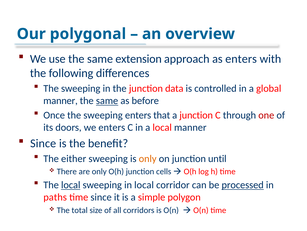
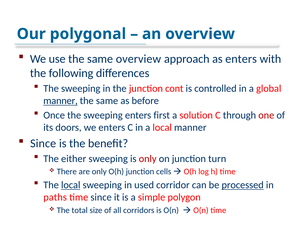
same extension: extension -> overview (138, 59)
data: data -> cont (174, 88)
manner underline: none -> present (60, 101)
same underline: present -> none (107, 101)
that: that -> first (162, 115)
a junction: junction -> solution (196, 115)
only colour: orange -> red (148, 158)
until: until -> turn (217, 158)
in local: local -> used (144, 184)
